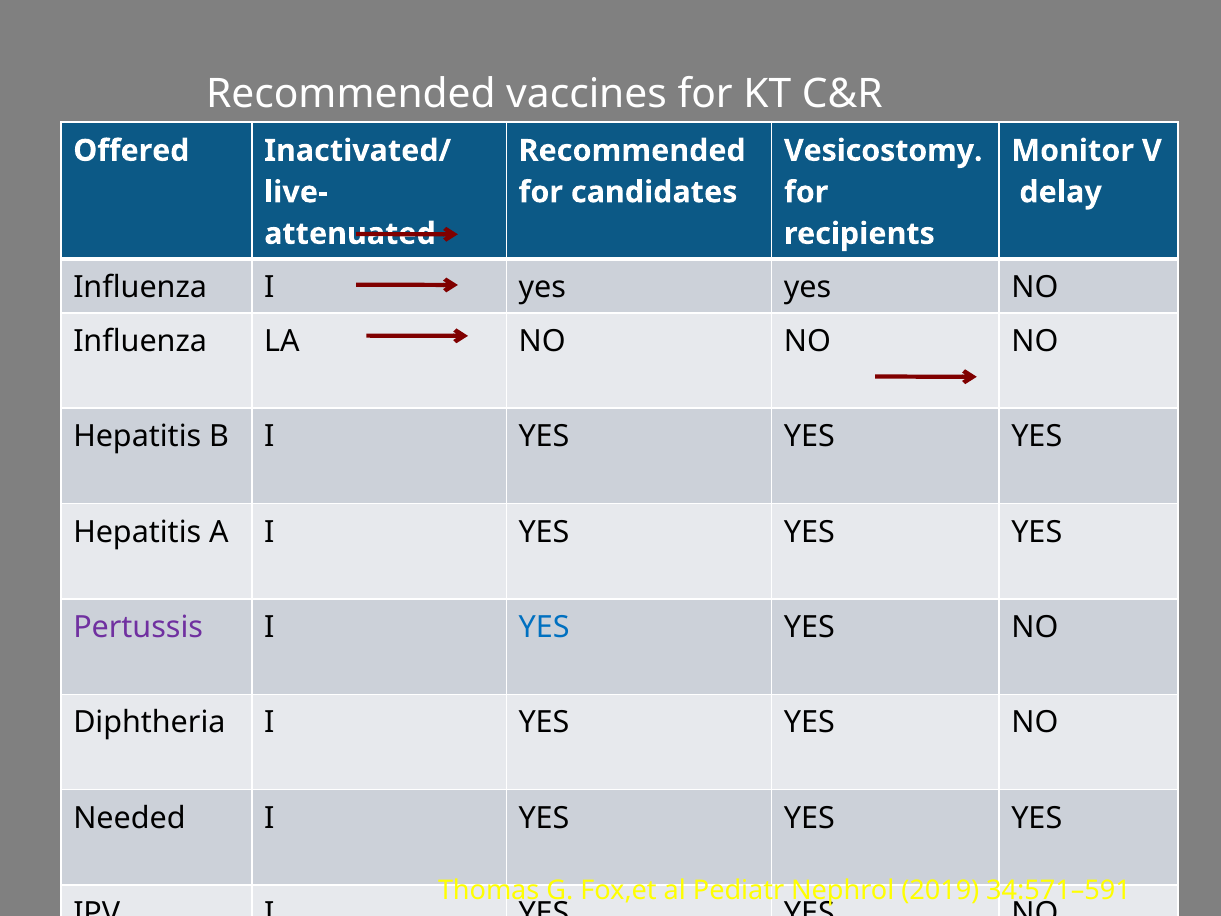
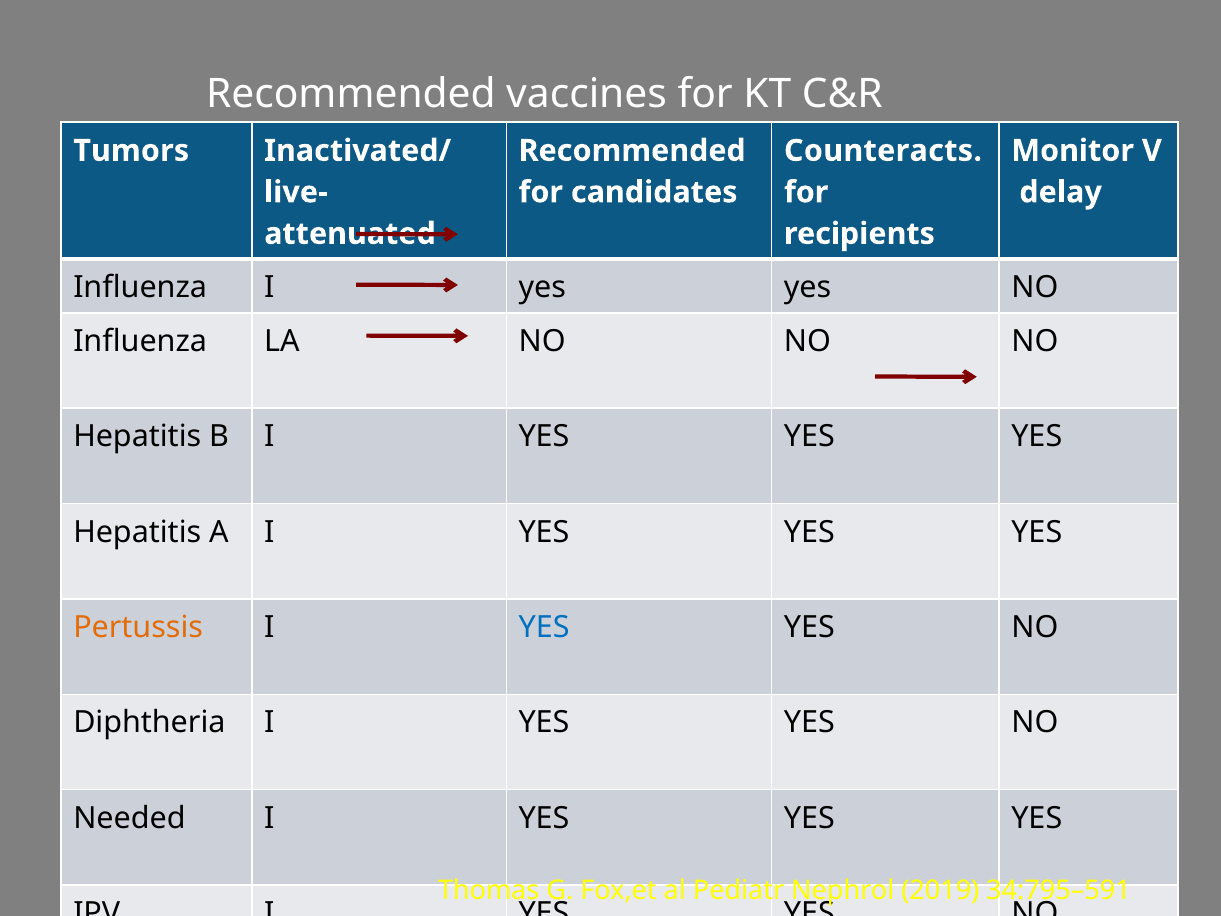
Offered: Offered -> Tumors (131, 151)
Vesicostomy: Vesicostomy -> Counteracts (883, 151)
Pertussis colour: purple -> orange (138, 627)
34:571–591: 34:571–591 -> 34:795–591 (1059, 891)
